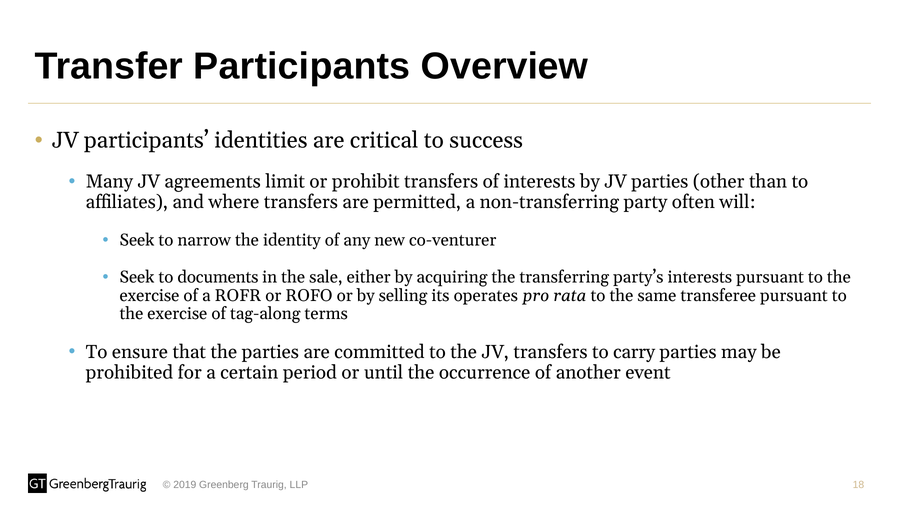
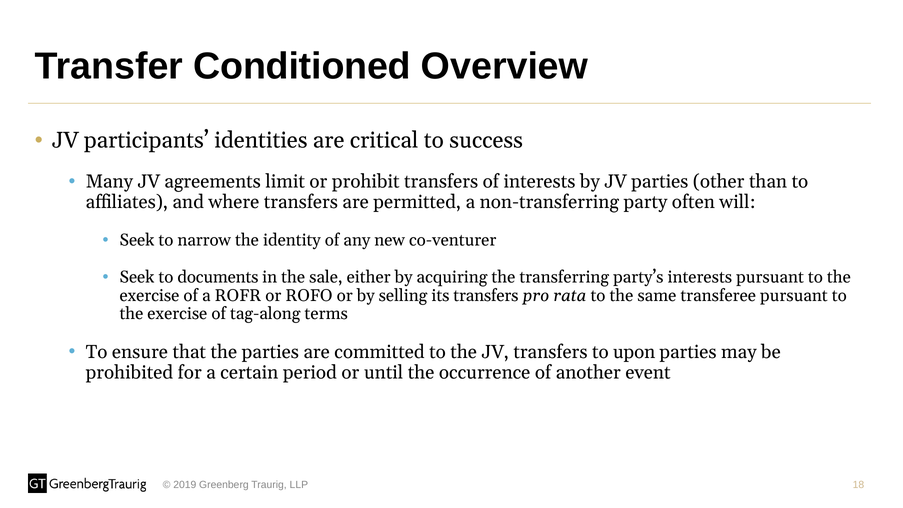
Transfer Participants: Participants -> Conditioned (302, 67)
its operates: operates -> transfers (486, 296)
carry: carry -> upon (634, 352)
